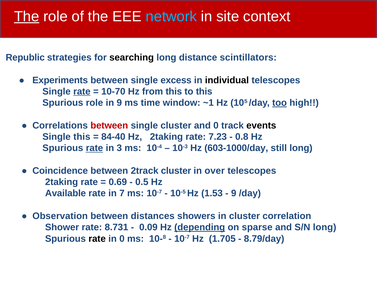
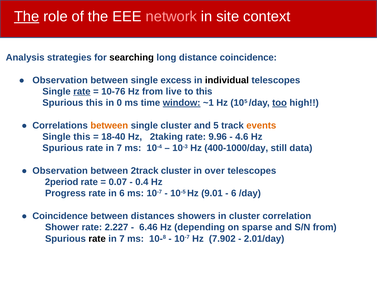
network colour: light blue -> pink (171, 16)
Republic: Republic -> Analysis (25, 57)
distance scintillators: scintillators -> coincidence (248, 57)
Experiments: Experiments -> Observation (60, 80)
10-70: 10-70 -> 10-76 (113, 91)
from this: this -> live (174, 91)
Spurious role: role -> this (94, 103)
in 9: 9 -> 0 (119, 103)
window underline: none -> present (182, 103)
between colour: red -> orange (109, 125)
and 0: 0 -> 5 (216, 125)
events colour: black -> orange (261, 125)
84-40: 84-40 -> 18-40 (113, 137)
7.23: 7.23 -> 9.96 (218, 137)
0.8: 0.8 -> 4.6 (242, 137)
rate underline: present -> none (94, 148)
3: 3 -> 7 (119, 148)
603-1000/day: 603-1000/day -> 400-1000/day (236, 148)
still long: long -> data (301, 148)
Coincidence: Coincidence -> Observation (60, 171)
2taking: 2taking -> 2period (62, 182)
0.69: 0.69 -> 0.07 (118, 182)
0.5: 0.5 -> 0.4 (142, 182)
Available: Available -> Progress (65, 193)
in 7: 7 -> 6 (122, 193)
1.53: 1.53 -> 9.01 (212, 193)
9: 9 -> 6 (234, 193)
Observation: Observation -> Coincidence (60, 216)
8.731: 8.731 -> 2.227 (116, 227)
0.09: 0.09 -> 6.46 (148, 227)
depending underline: present -> none (200, 227)
S/N long: long -> from (325, 227)
0: 0 -> 7 (122, 238)
1.705: 1.705 -> 7.902 (222, 238)
8.79/day: 8.79/day -> 2.01/day (264, 238)
